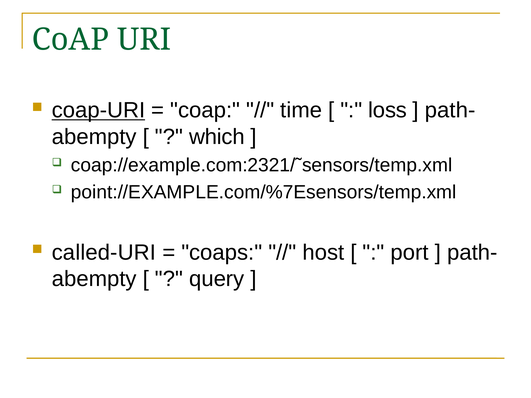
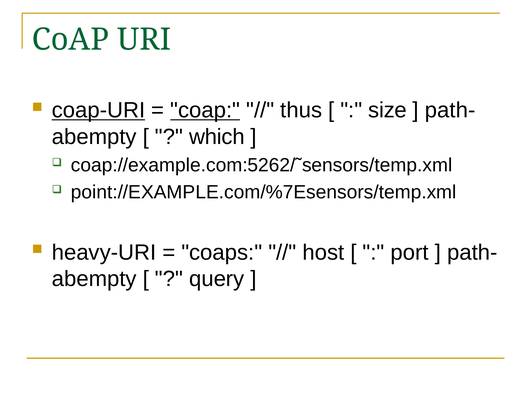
coap underline: none -> present (205, 110)
time: time -> thus (301, 110)
loss: loss -> size (388, 110)
coap://example.com:2321/˜sensors/temp.xml: coap://example.com:2321/˜sensors/temp.xml -> coap://example.com:5262/˜sensors/temp.xml (262, 165)
called-URI: called-URI -> heavy-URI (104, 253)
